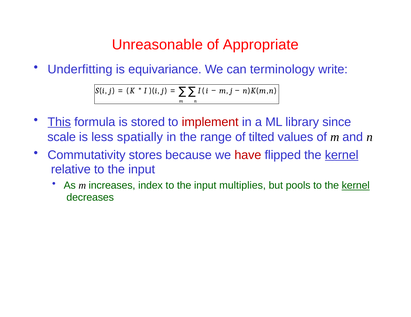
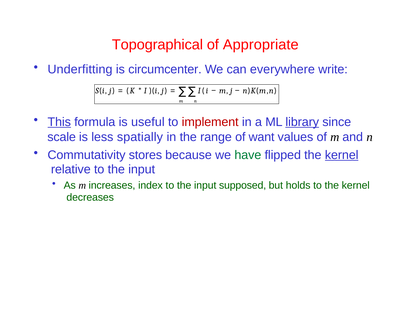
Unreasonable: Unreasonable -> Topographical (157, 45)
equivariance: equivariance -> circumcenter (165, 69)
terminology: terminology -> everywhere (282, 69)
stored: stored -> useful (148, 122)
library underline: none -> present (302, 122)
tilted: tilted -> want (262, 137)
have colour: red -> green (248, 155)
multiplies: multiplies -> supposed (243, 186)
pools: pools -> holds (298, 186)
kernel underline: present -> none (356, 186)
